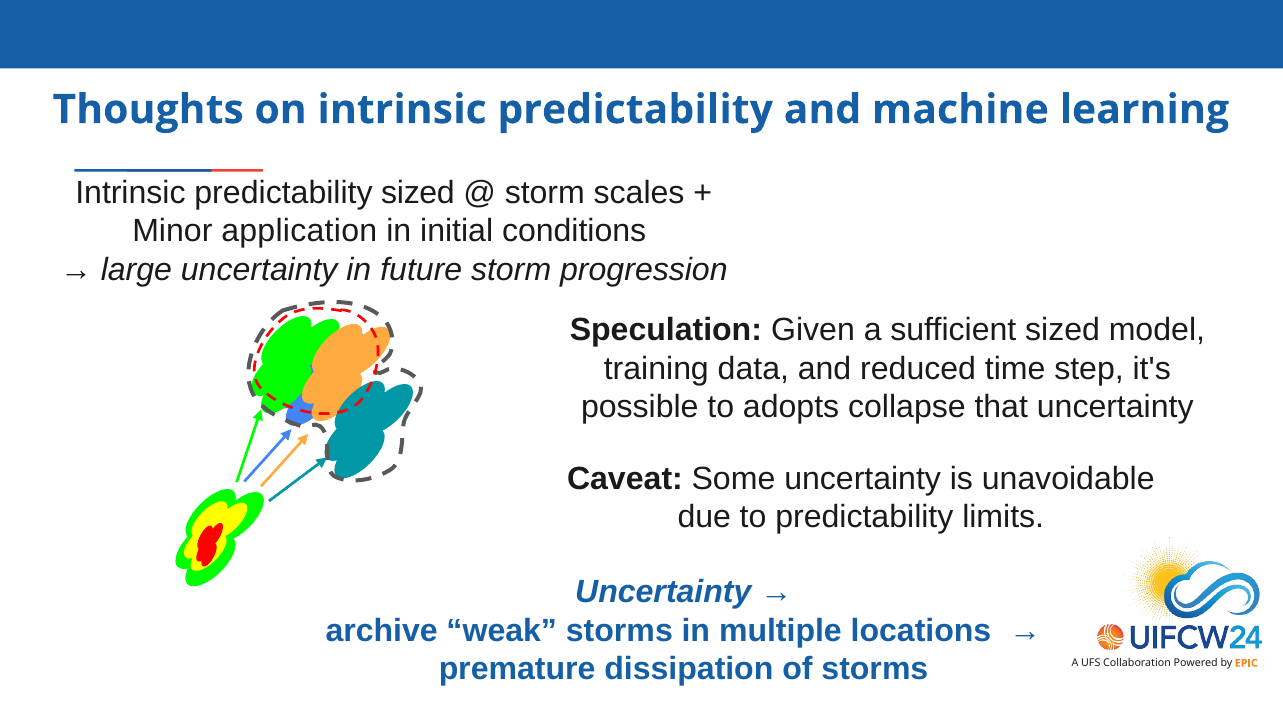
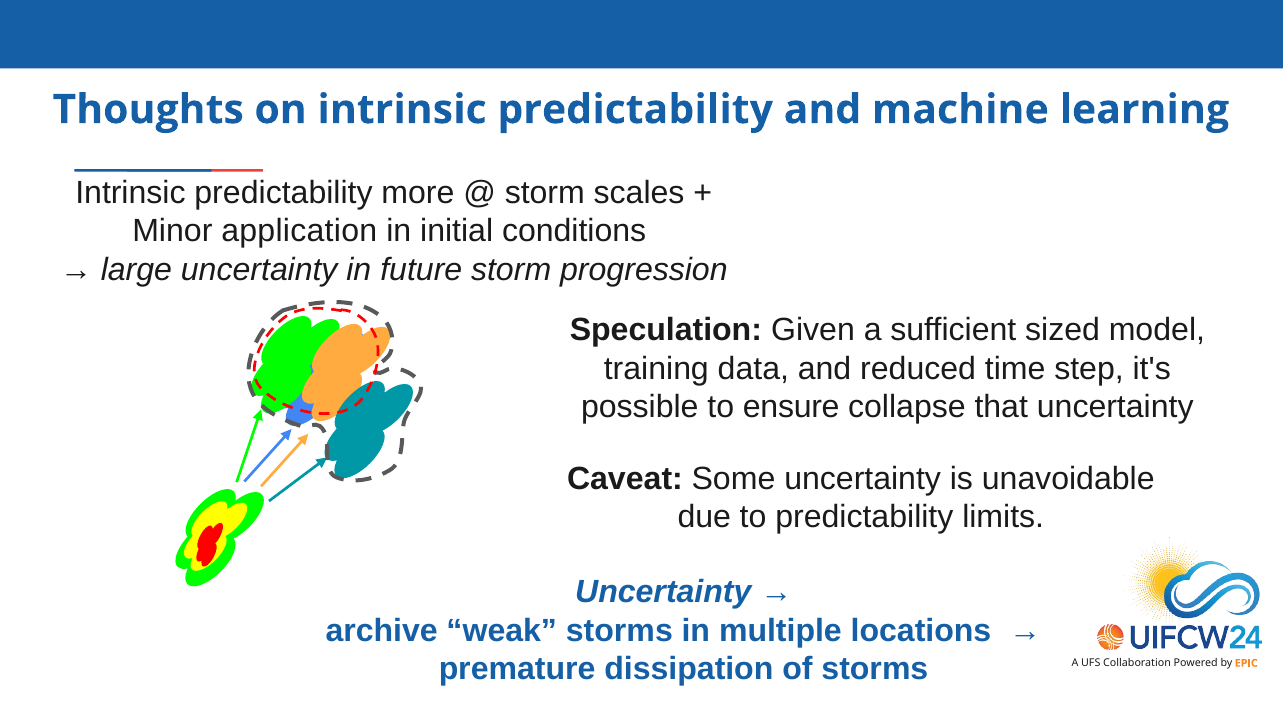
predictability sized: sized -> more (418, 193)
adopts: adopts -> ensure (791, 407)
